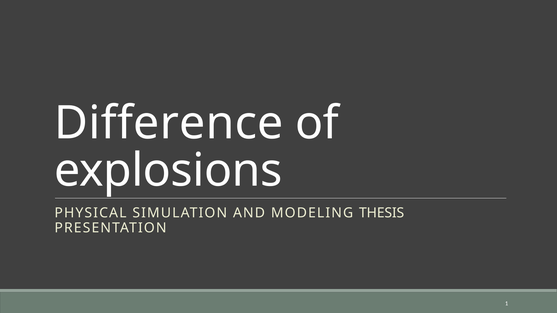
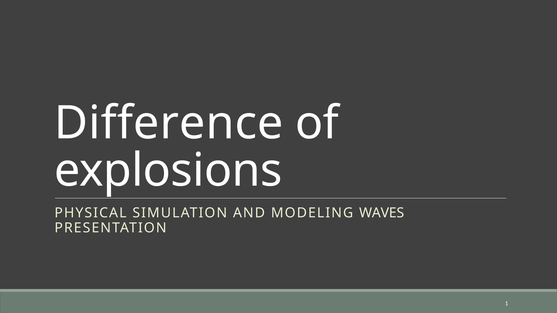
THESIS: THESIS -> WAVES (382, 213)
